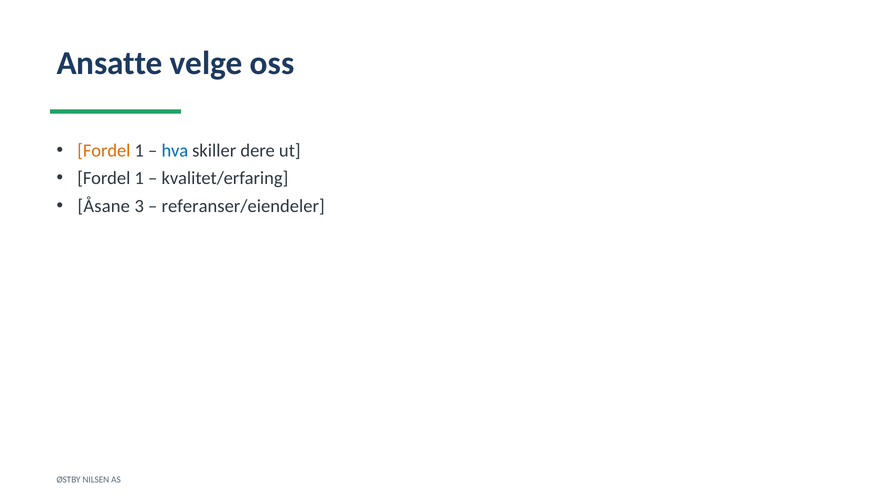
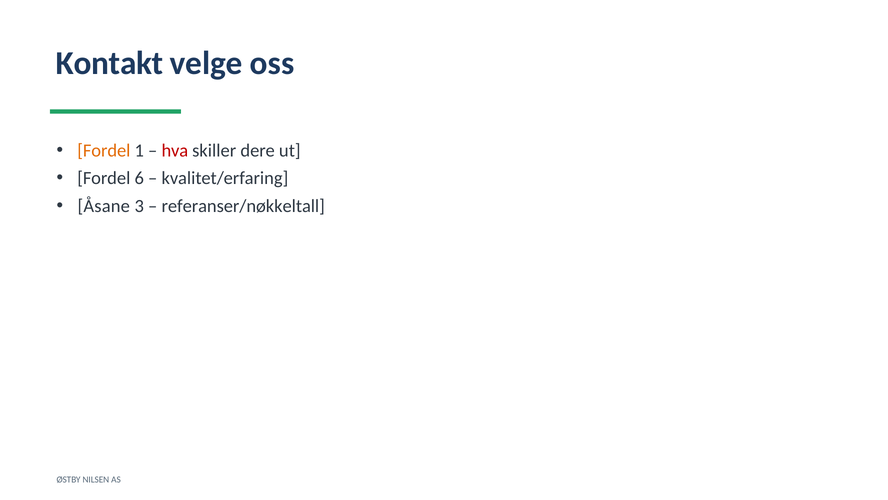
Ansatte: Ansatte -> Kontakt (110, 63)
hva colour: blue -> red (175, 150)
1: 1 -> 6 (139, 178)
referanser/eiendeler: referanser/eiendeler -> referanser/nøkkeltall (243, 206)
